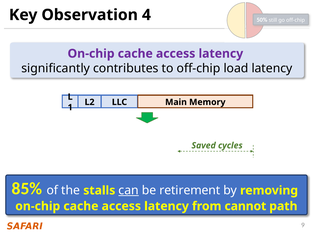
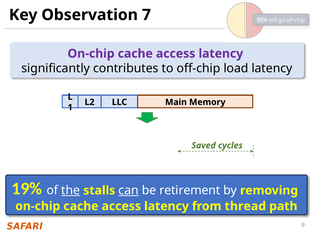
4: 4 -> 7 (146, 15)
85%: 85% -> 19% (27, 188)
the underline: none -> present (71, 190)
cannot: cannot -> thread (245, 206)
